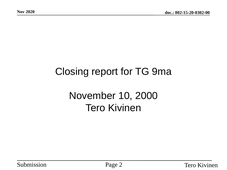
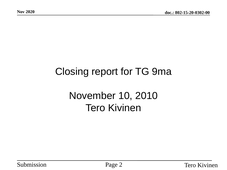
2000: 2000 -> 2010 (147, 96)
